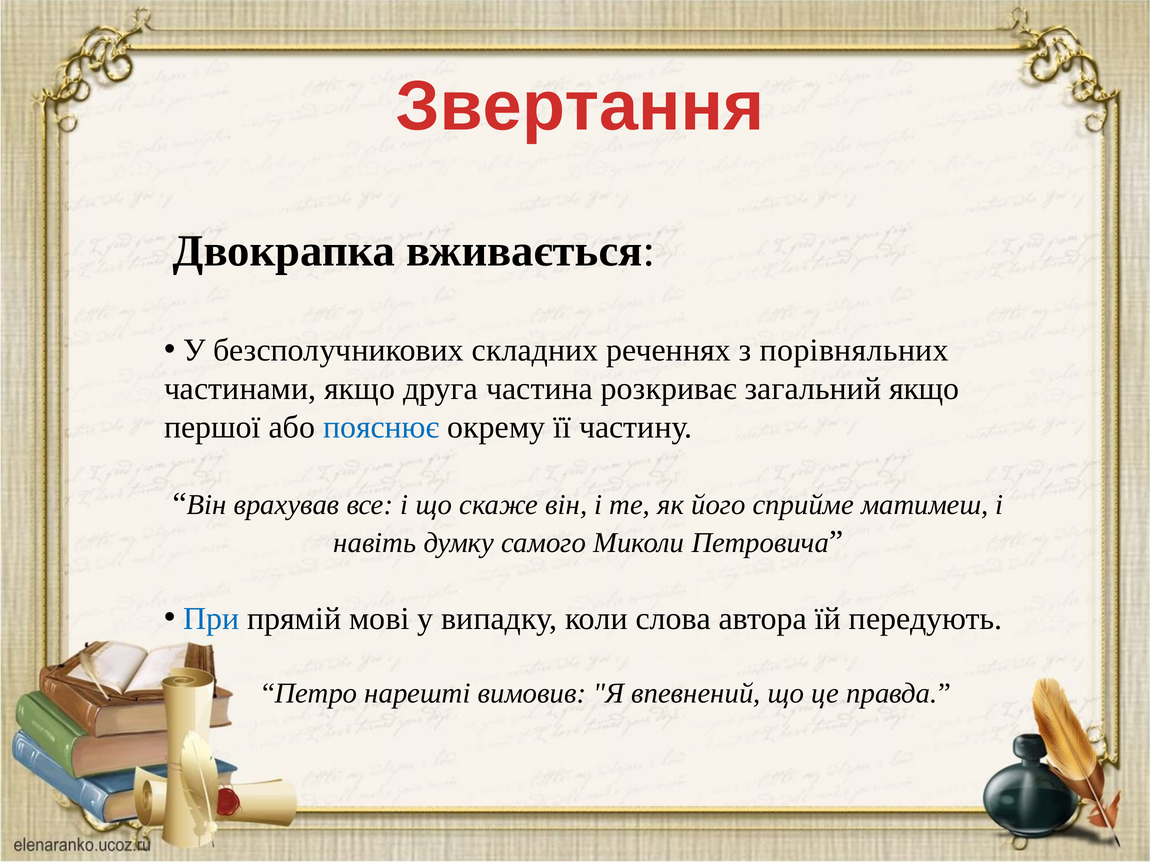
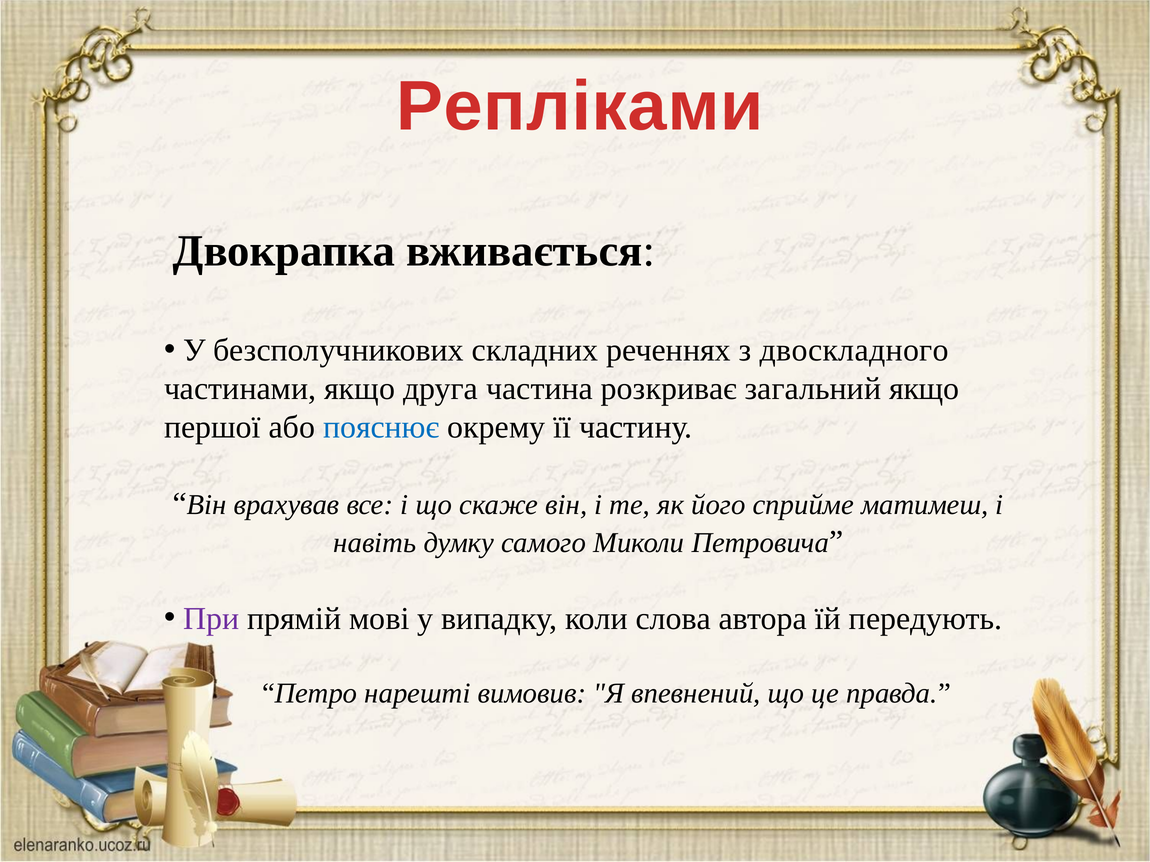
Звертання: Звертання -> Репліками (580, 107)
порівняльних: порівняльних -> двоскладного (854, 351)
При colour: blue -> purple (211, 619)
